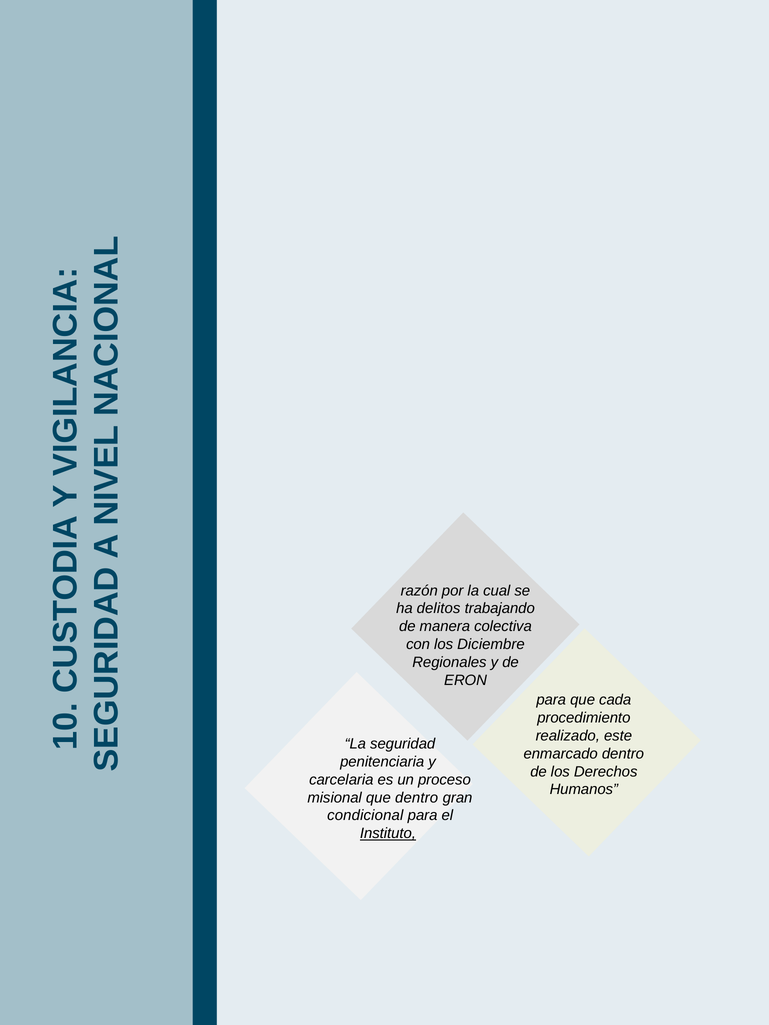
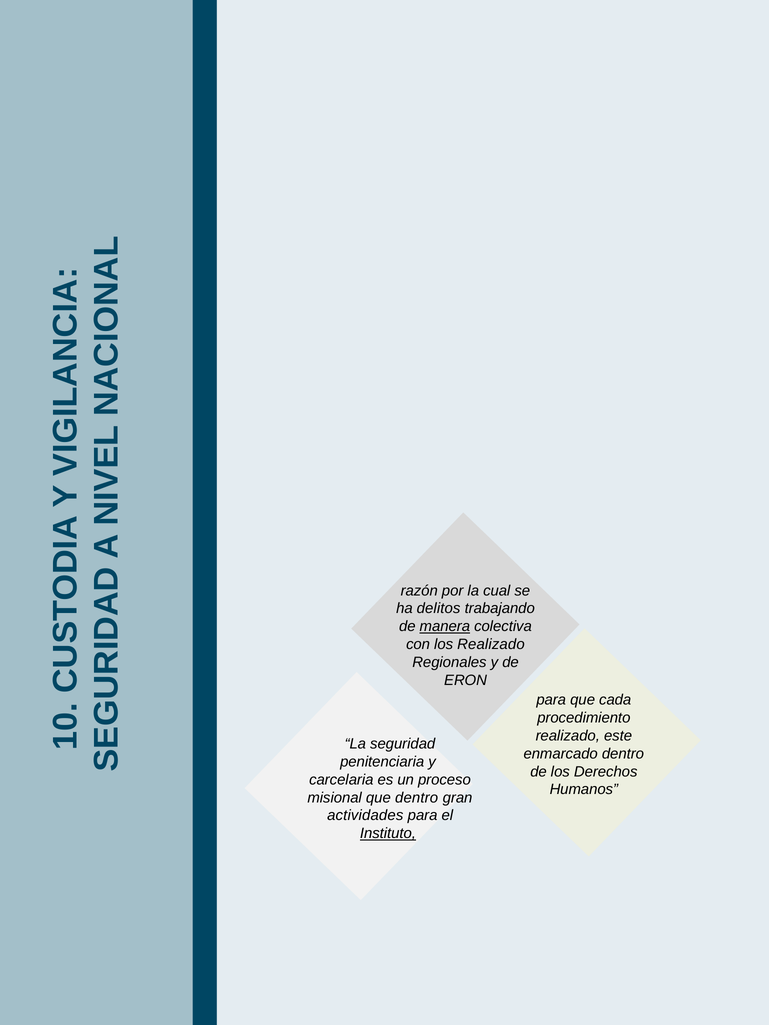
manera underline: none -> present (445, 627)
los Diciembre: Diciembre -> Realizado (491, 645)
condicional: condicional -> actividades (365, 816)
